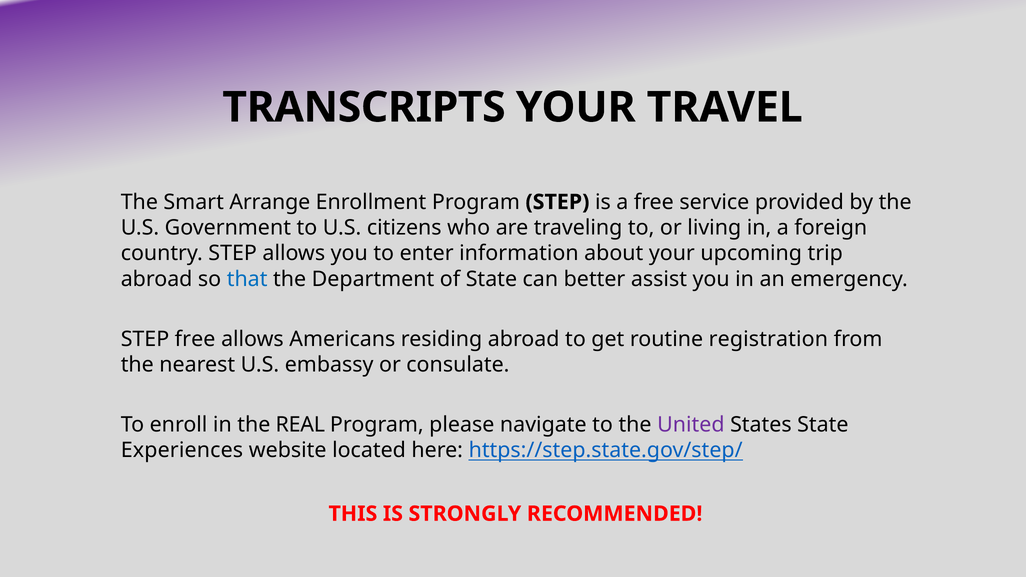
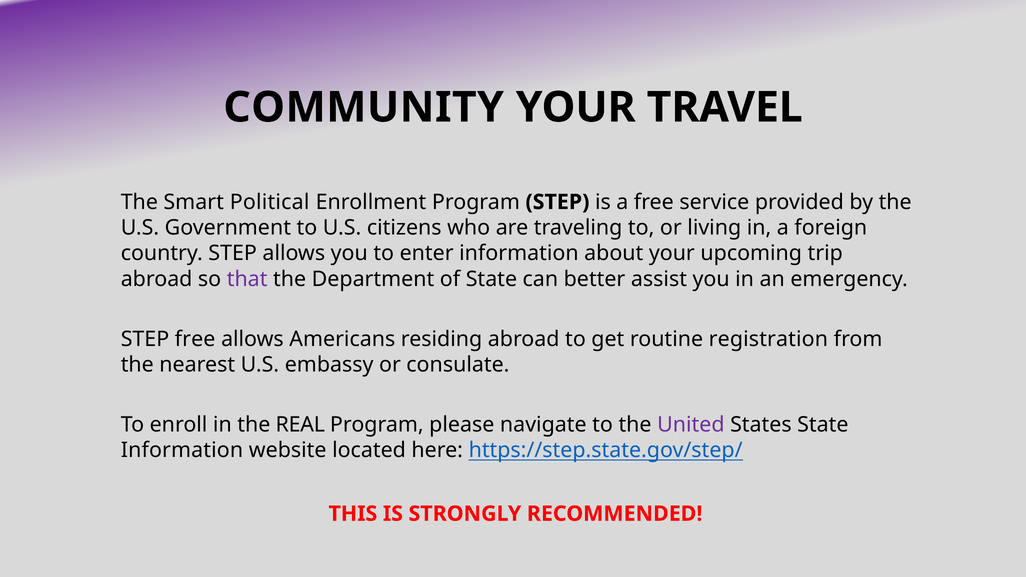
TRANSCRIPTS: TRANSCRIPTS -> COMMUNITY (364, 107)
Arrange: Arrange -> Political (270, 202)
that colour: blue -> purple (247, 279)
Experiences: Experiences -> Information (182, 450)
